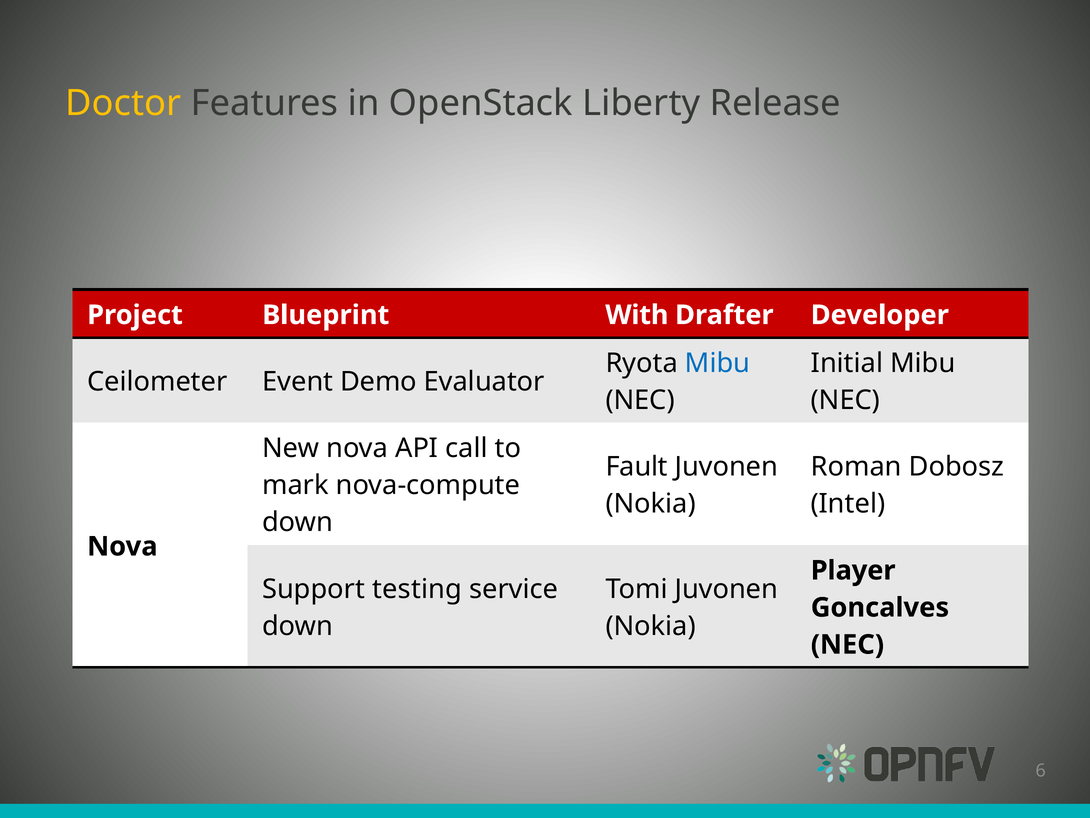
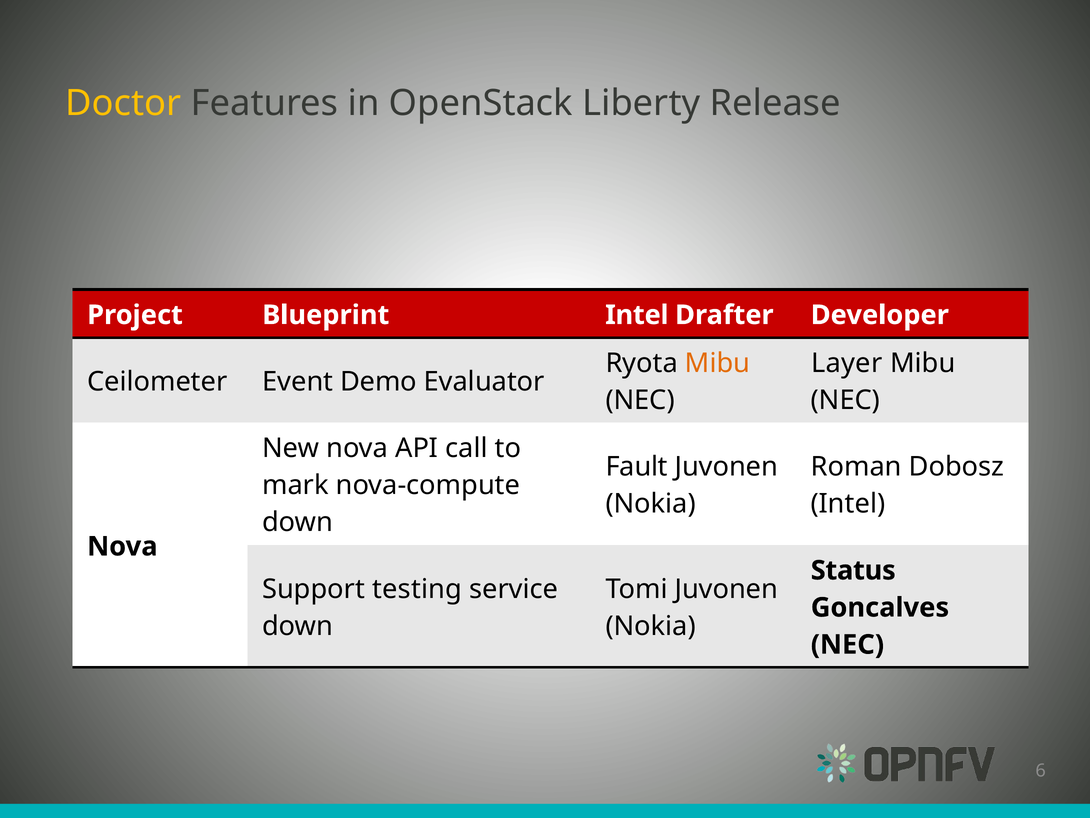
Blueprint With: With -> Intel (637, 315)
Mibu colour: blue -> orange (718, 363)
Initial: Initial -> Layer (847, 363)
Player: Player -> Status (853, 570)
